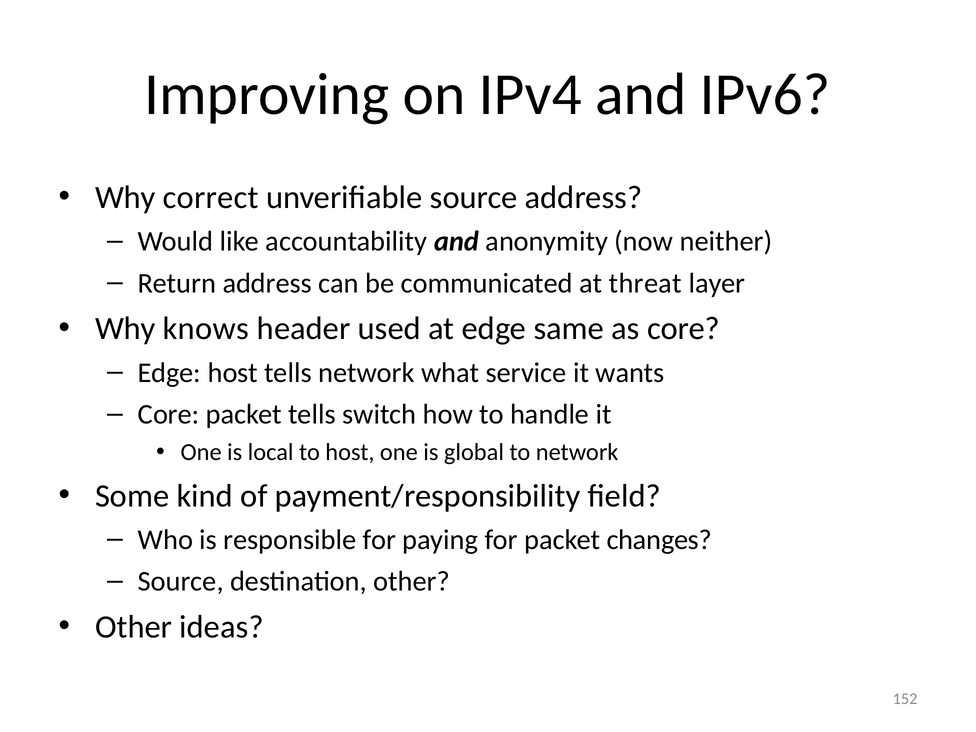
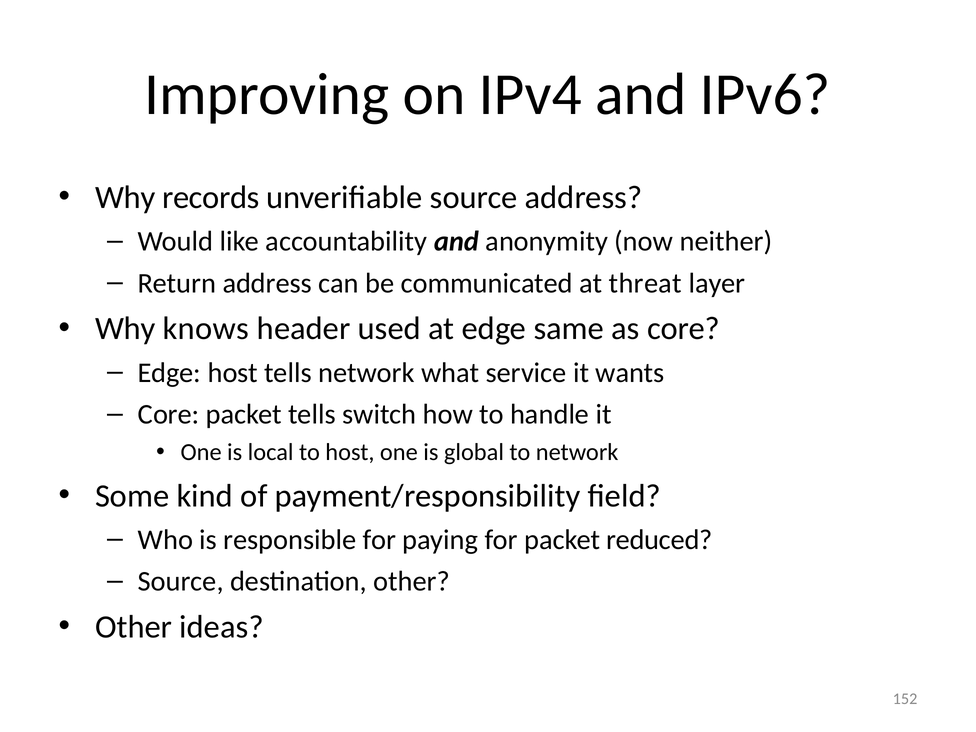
correct: correct -> records (211, 197)
changes: changes -> reduced (659, 540)
